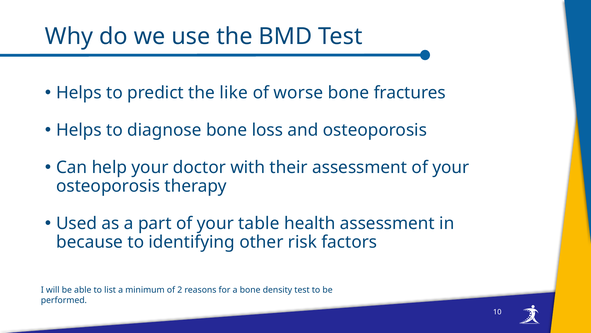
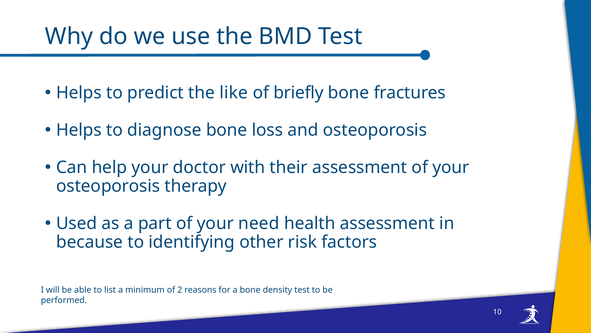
worse: worse -> briefly (299, 93)
table: table -> need (259, 223)
